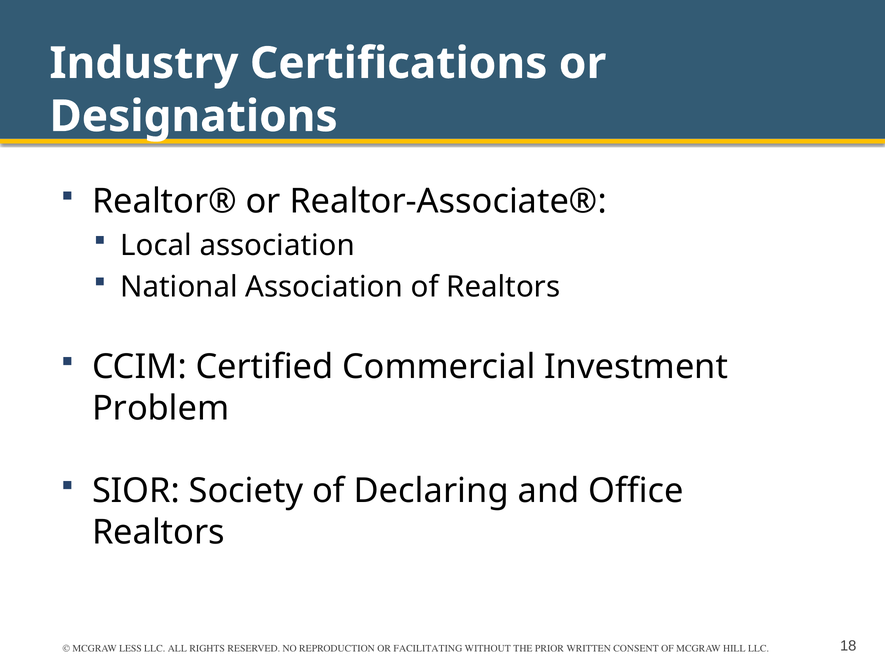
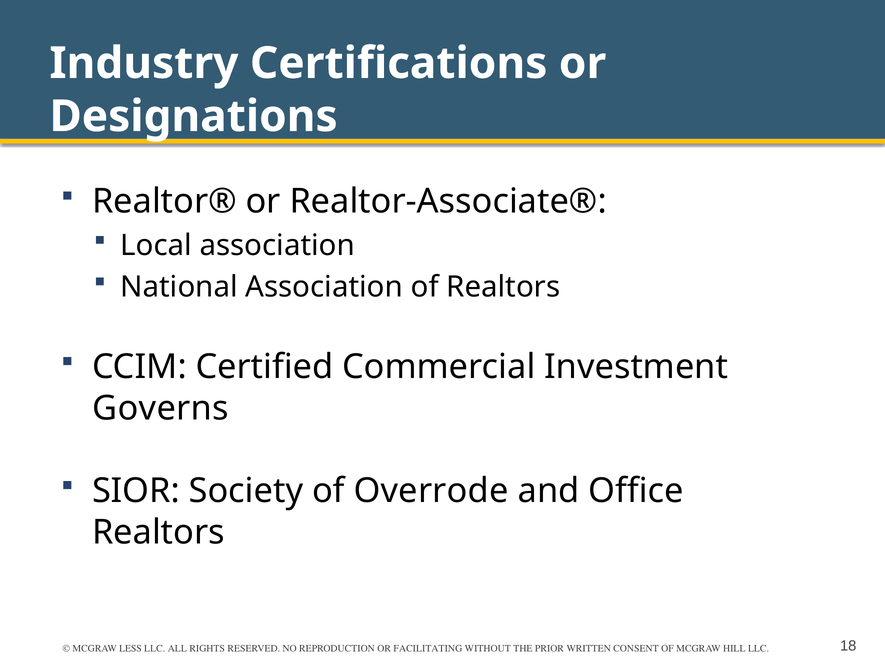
Problem: Problem -> Governs (161, 408)
Declaring: Declaring -> Overrode (431, 491)
